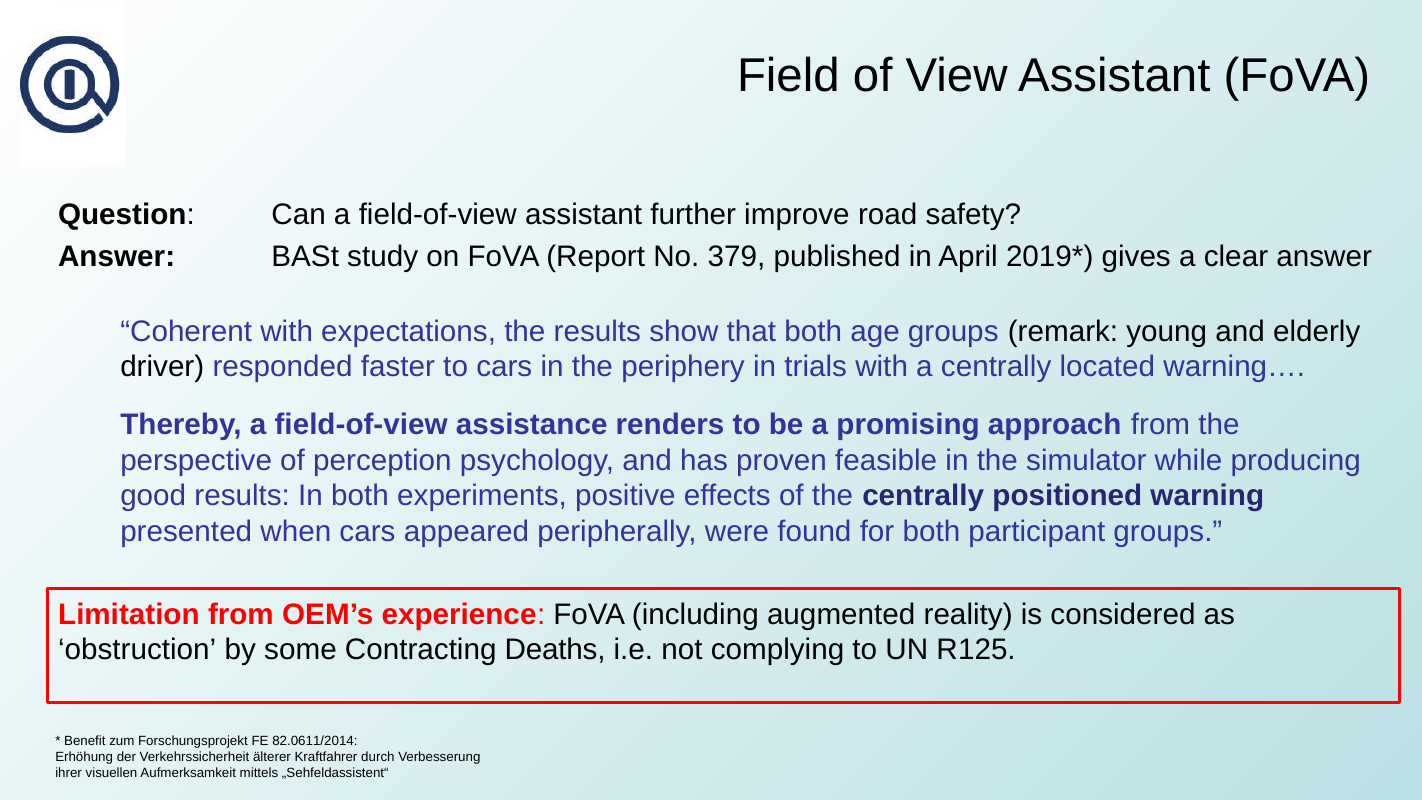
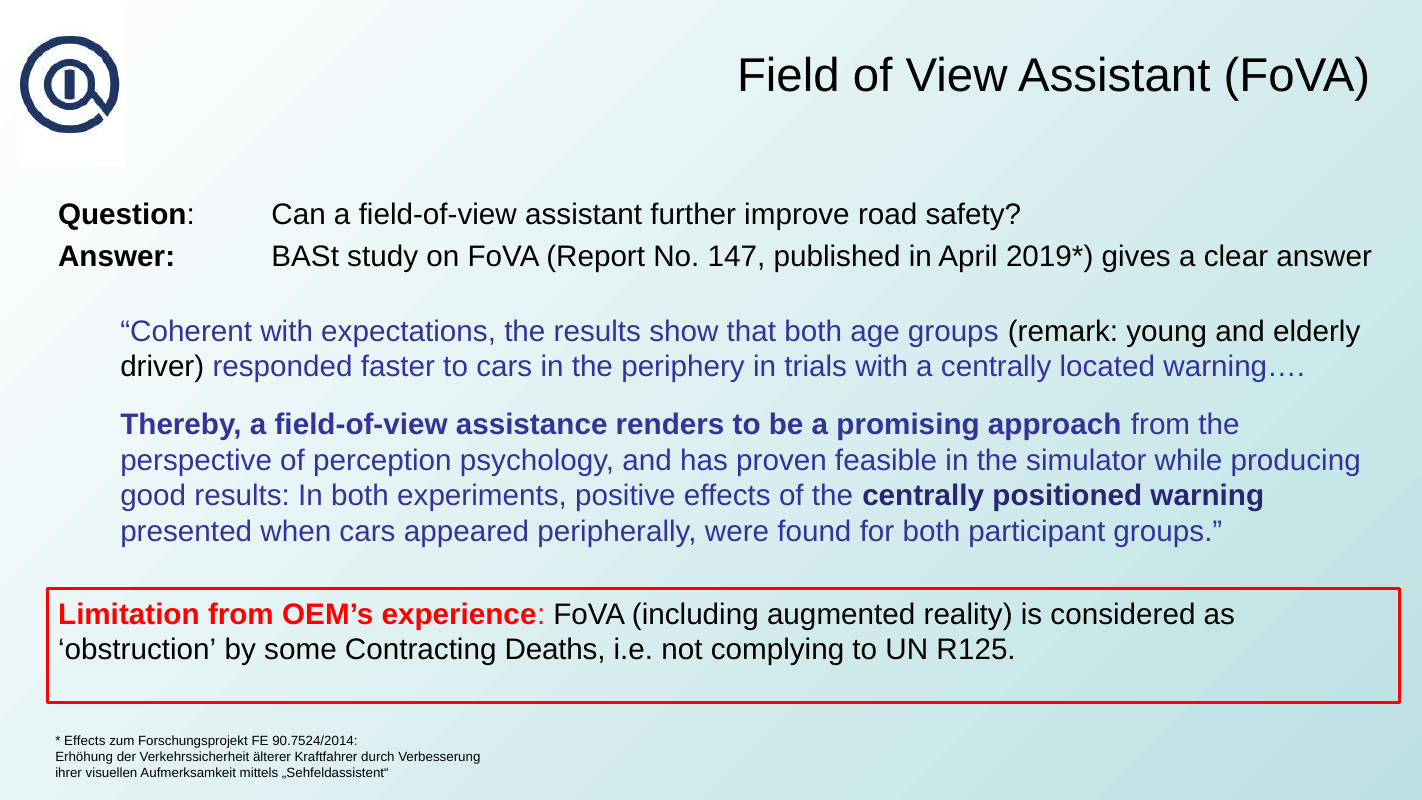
379: 379 -> 147 (737, 257)
Benefit: Benefit -> Effects (85, 741)
82.0611/2014: 82.0611/2014 -> 90.7524/2014 (315, 741)
